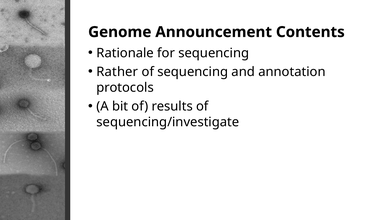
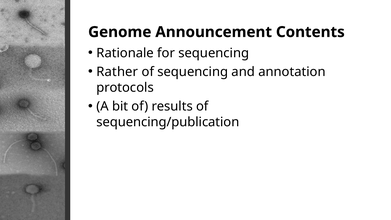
sequencing/investigate: sequencing/investigate -> sequencing/publication (168, 122)
